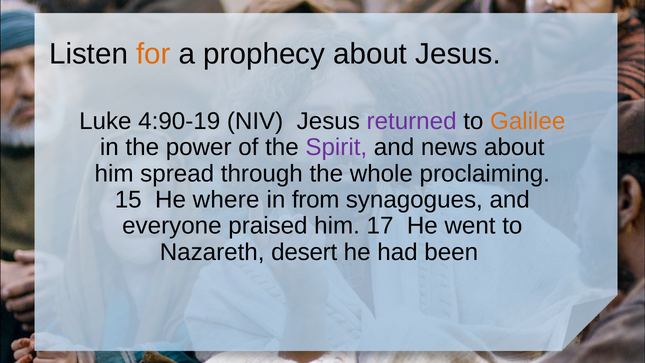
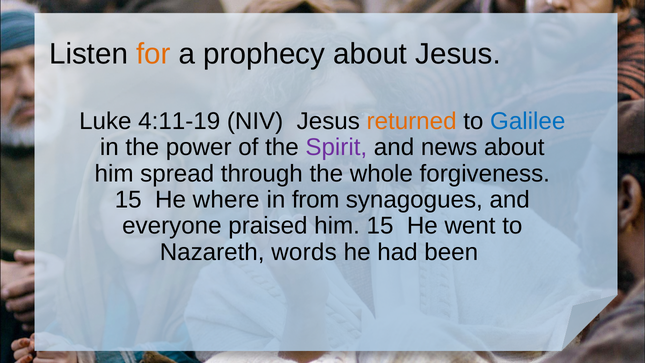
4:90-19: 4:90-19 -> 4:11-19 (179, 121)
returned colour: purple -> orange (412, 121)
Galilee colour: orange -> blue (528, 121)
proclaiming: proclaiming -> forgiveness (485, 174)
him 17: 17 -> 15 (380, 226)
desert: desert -> words (304, 252)
